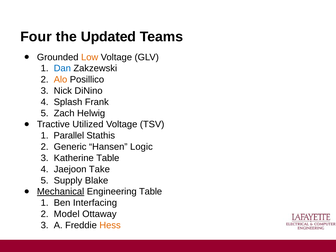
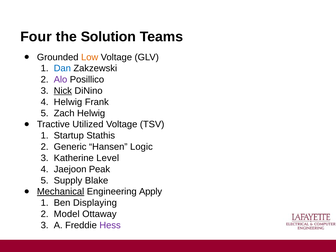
Updated: Updated -> Solution (108, 37)
Alo colour: orange -> purple (61, 80)
Nick underline: none -> present (63, 91)
Splash: Splash -> Helwig (68, 102)
Parallel: Parallel -> Startup (69, 136)
Katherine Table: Table -> Level (108, 158)
Take: Take -> Peak (99, 169)
Engineering Table: Table -> Apply (151, 192)
Interfacing: Interfacing -> Displaying (95, 203)
Hess colour: orange -> purple (110, 225)
